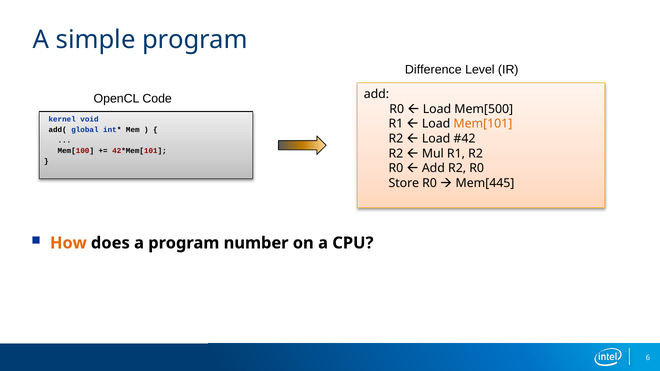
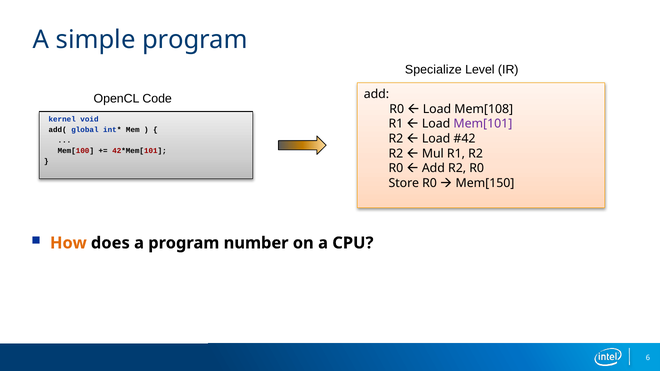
Difference: Difference -> Specialize (433, 70)
Mem[500: Mem[500 -> Mem[108 (484, 109)
Mem[101 colour: orange -> purple (483, 124)
Mem[445: Mem[445 -> Mem[150 (485, 183)
